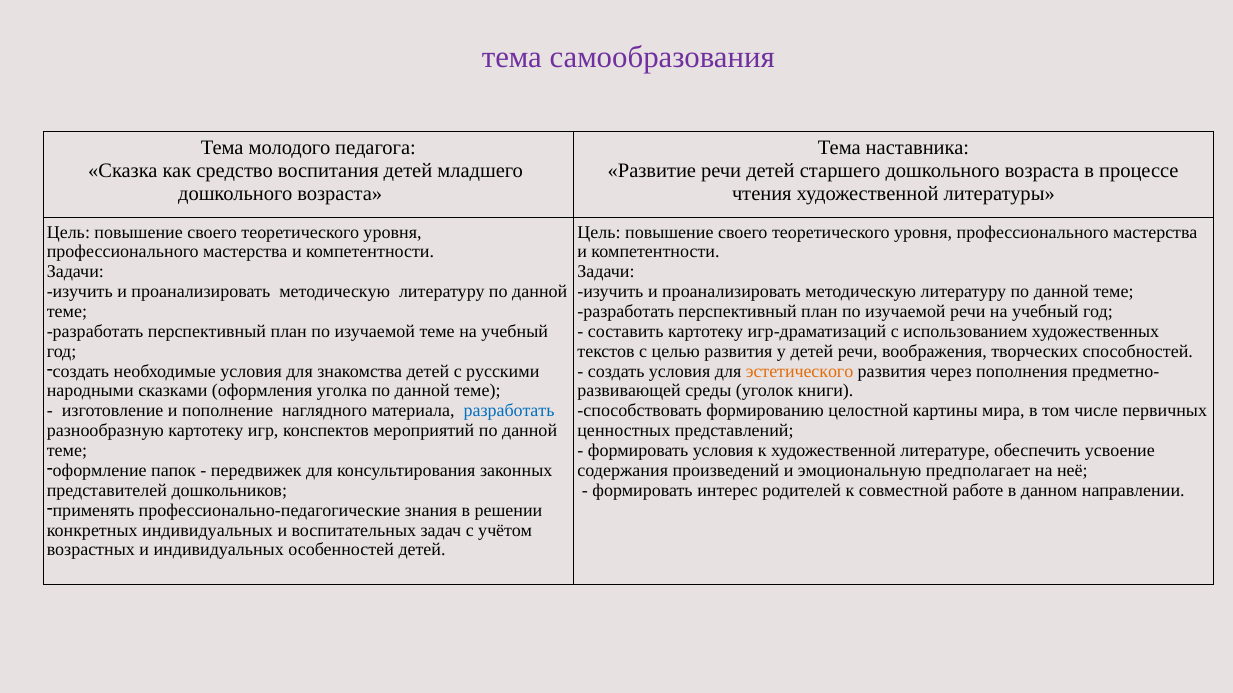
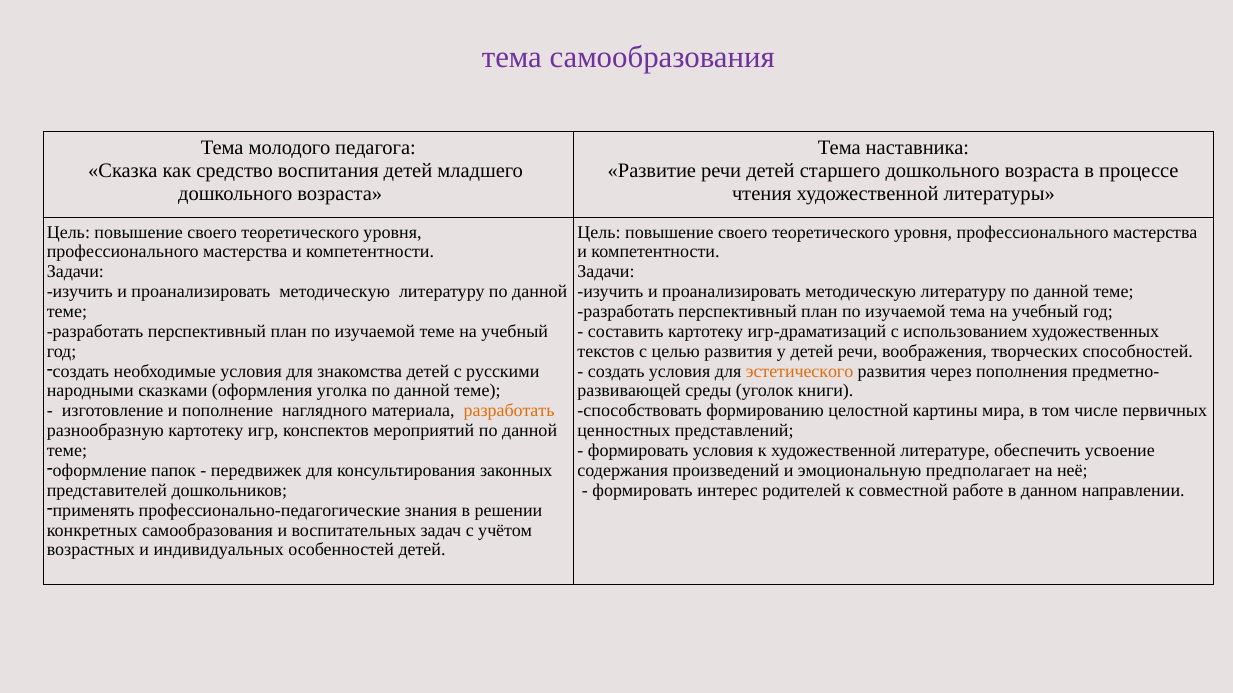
изучаемой речи: речи -> тема (968, 312)
разработать colour: blue -> orange (509, 411)
конкретных индивидуальных: индивидуальных -> самообразования (208, 531)
